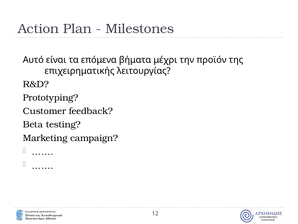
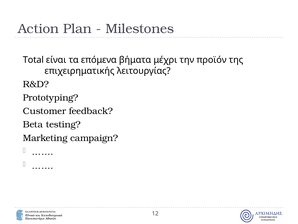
Αυτό: Αυτό -> Total (33, 60)
